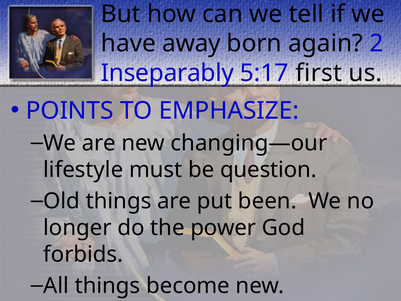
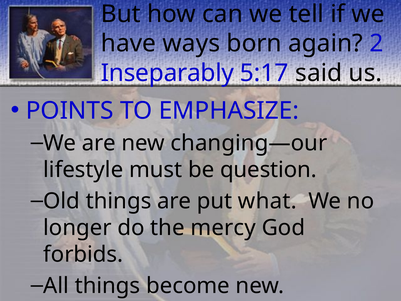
away: away -> ways (191, 43)
first: first -> said (319, 73)
been: been -> what (267, 201)
power: power -> mercy (223, 228)
